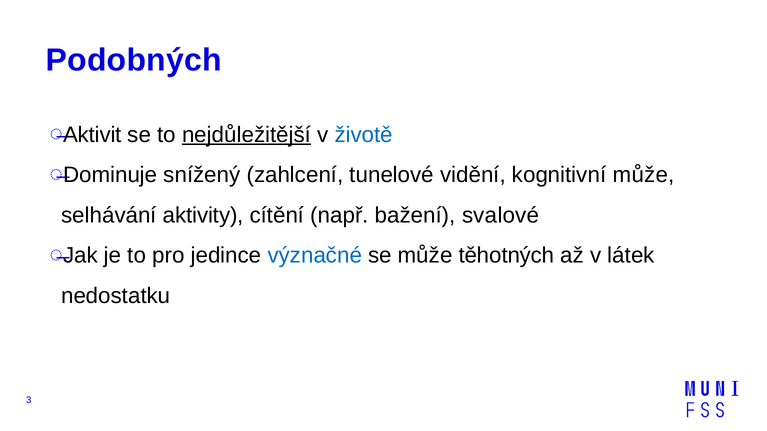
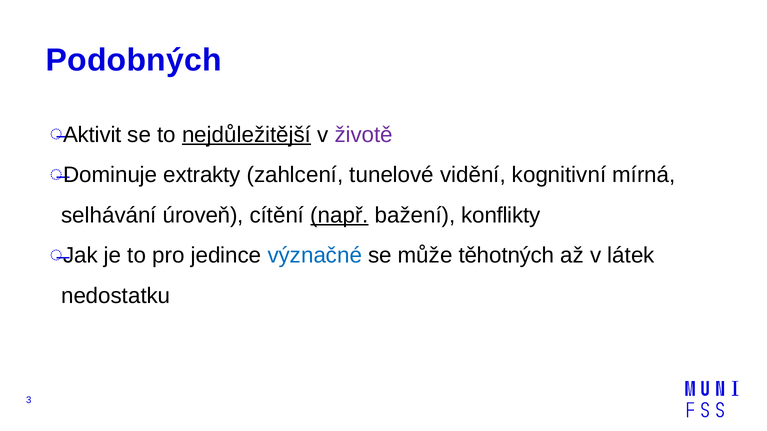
životě colour: blue -> purple (364, 135)
snížený: snížený -> extrakty (202, 175)
kognitivní může: může -> mírná (644, 175)
aktivity: aktivity -> úroveň (203, 215)
např underline: none -> present (340, 215)
svalové: svalové -> konflikty (501, 215)
